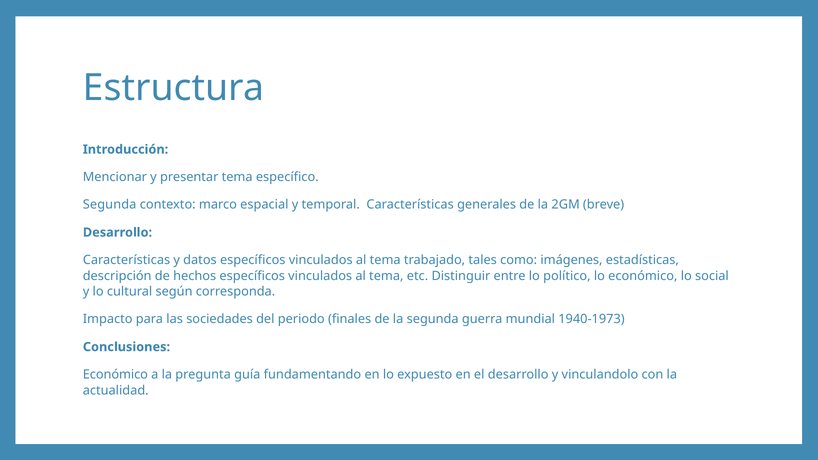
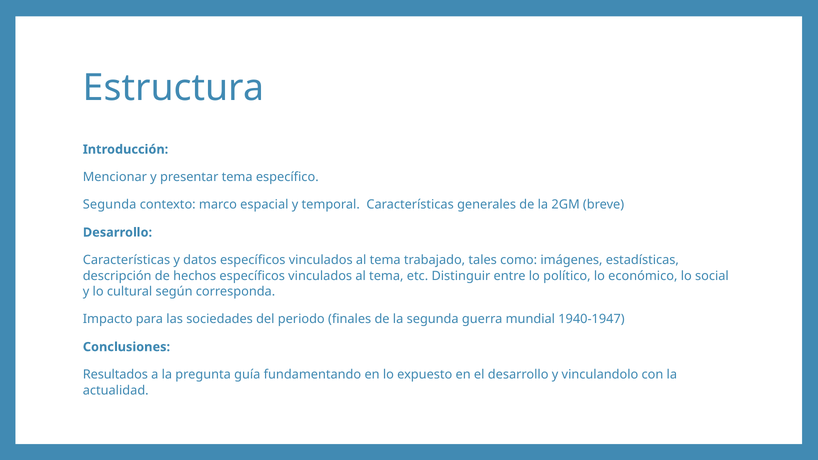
1940-1973: 1940-1973 -> 1940-1947 (591, 319)
Económico: Económico -> Resultados (115, 375)
